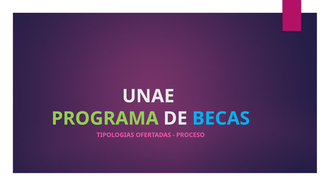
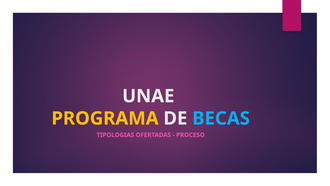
PROGRAMA colour: light green -> yellow (105, 118)
